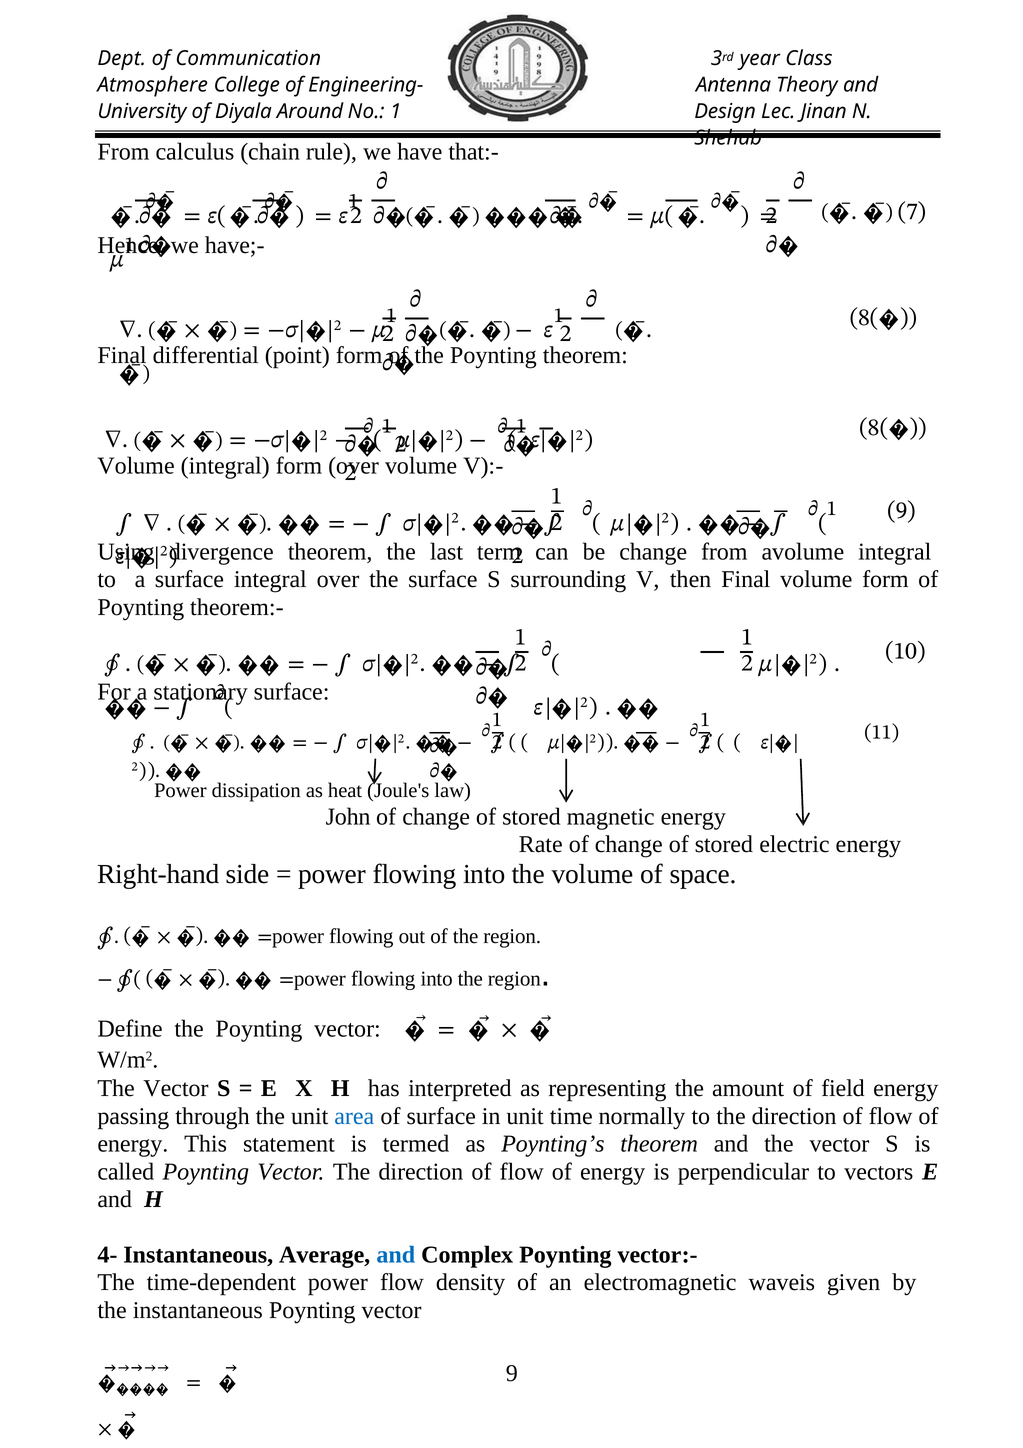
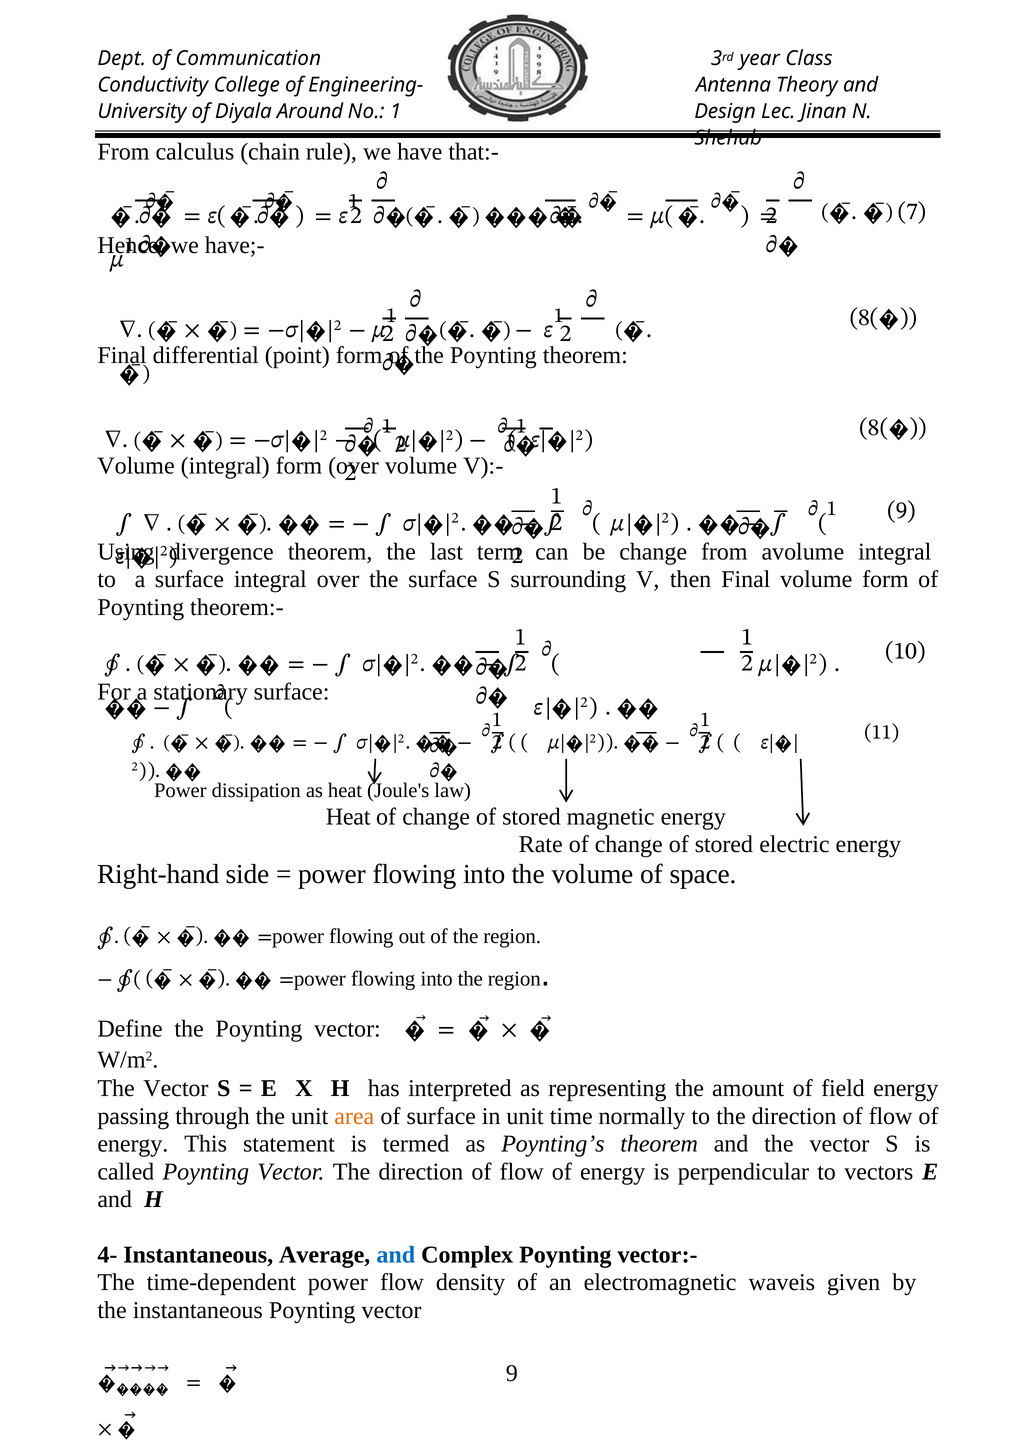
Atmosphere: Atmosphere -> Conductivity (153, 85)
John: John -> Heat (348, 816)
area colour: blue -> orange (354, 1116)
